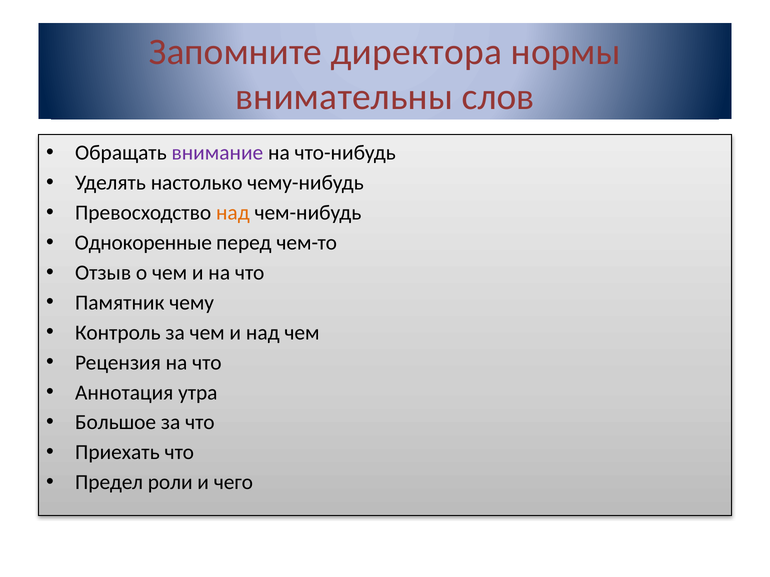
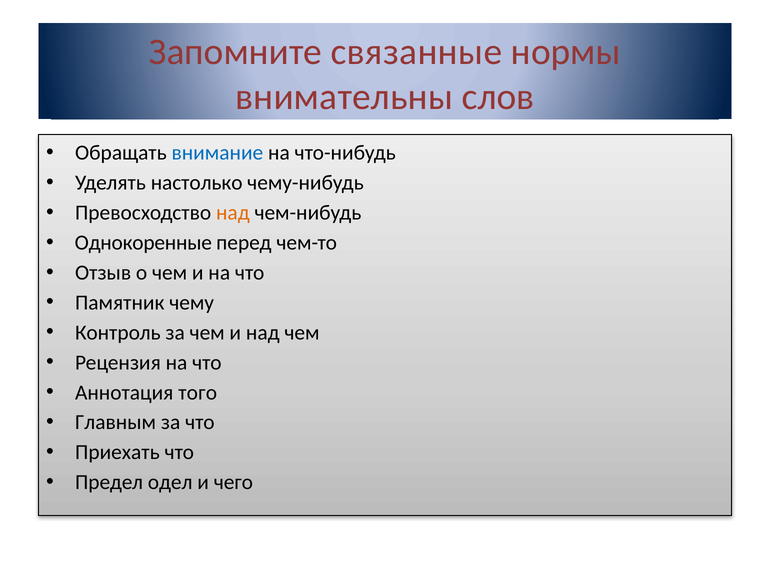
директора: директора -> связанные (416, 52)
внимание colour: purple -> blue (217, 153)
утра: утра -> того (198, 393)
Большое: Большое -> Главным (116, 423)
роли: роли -> одел (170, 483)
